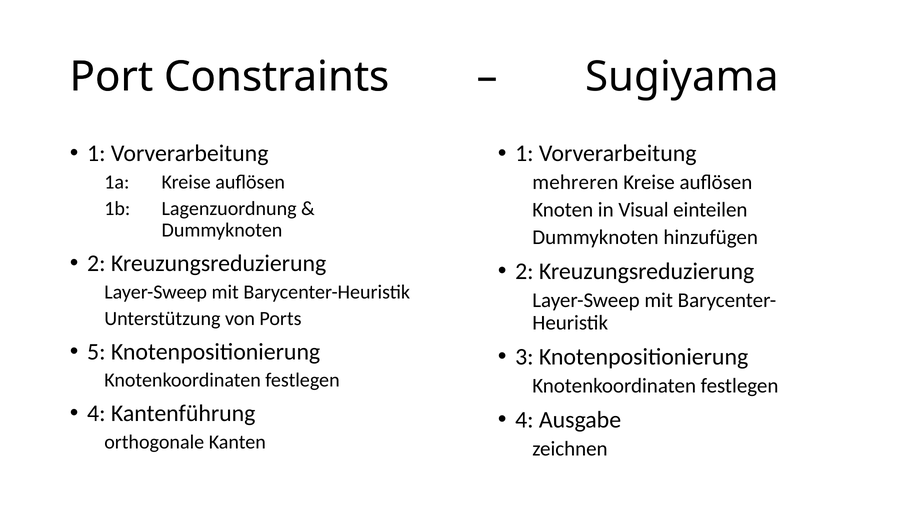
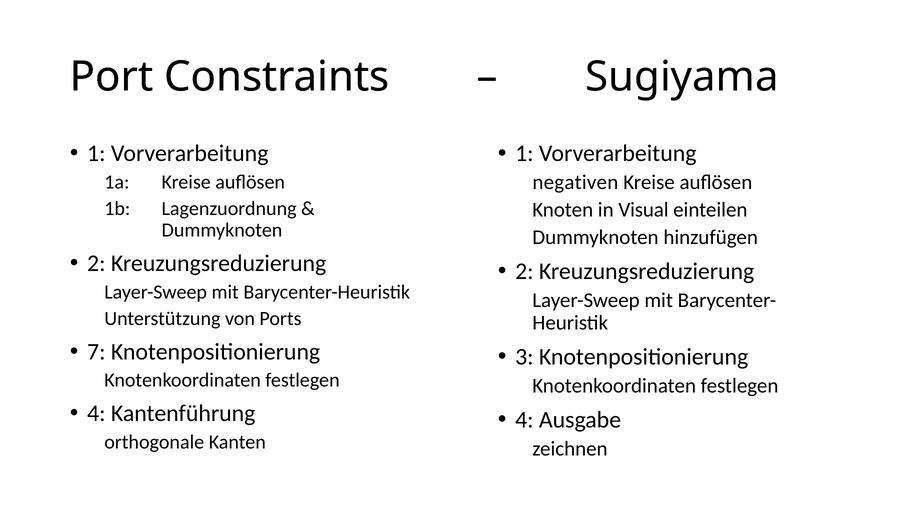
mehreren: mehreren -> negativen (575, 182)
5: 5 -> 7 (96, 352)
